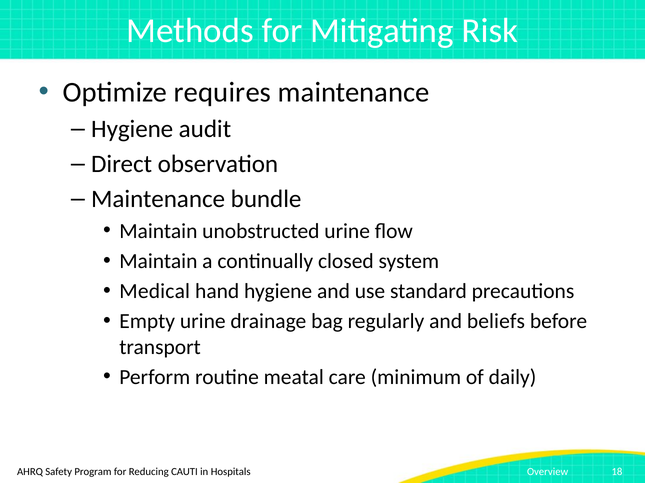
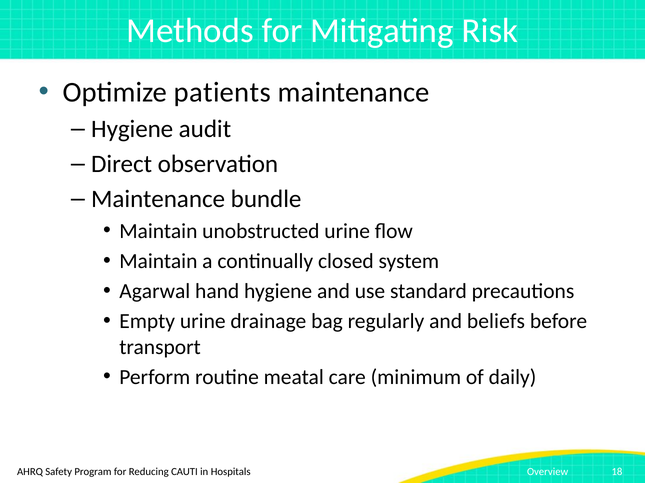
requires: requires -> patients (222, 92)
Medical: Medical -> Agarwal (155, 292)
